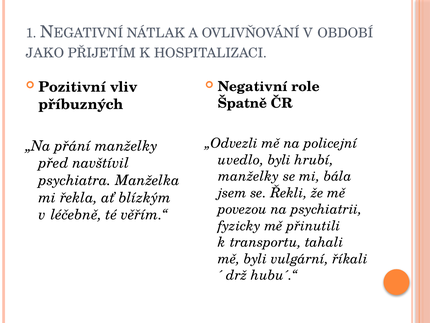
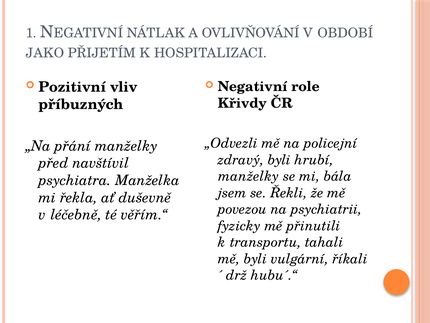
Špatně: Špatně -> Křivdy (242, 103)
uvedlo: uvedlo -> zdravý (241, 160)
blízkým: blízkým -> duševně (145, 197)
